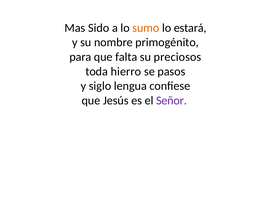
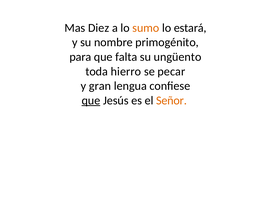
Sido: Sido -> Diez (99, 28)
preciosos: preciosos -> ungüento (178, 57)
pasos: pasos -> pecar (171, 71)
siglo: siglo -> gran (100, 86)
que underline: none -> present (91, 100)
Señor colour: purple -> orange (171, 100)
